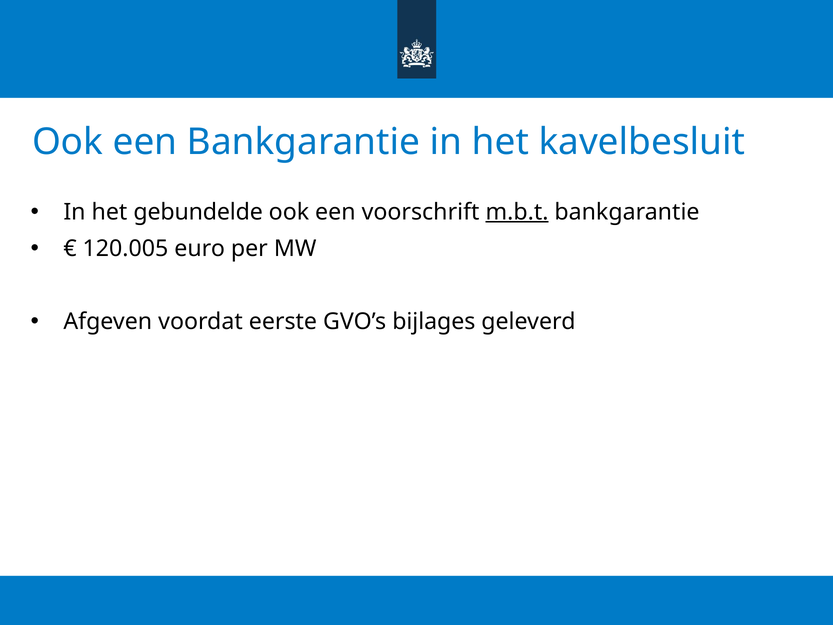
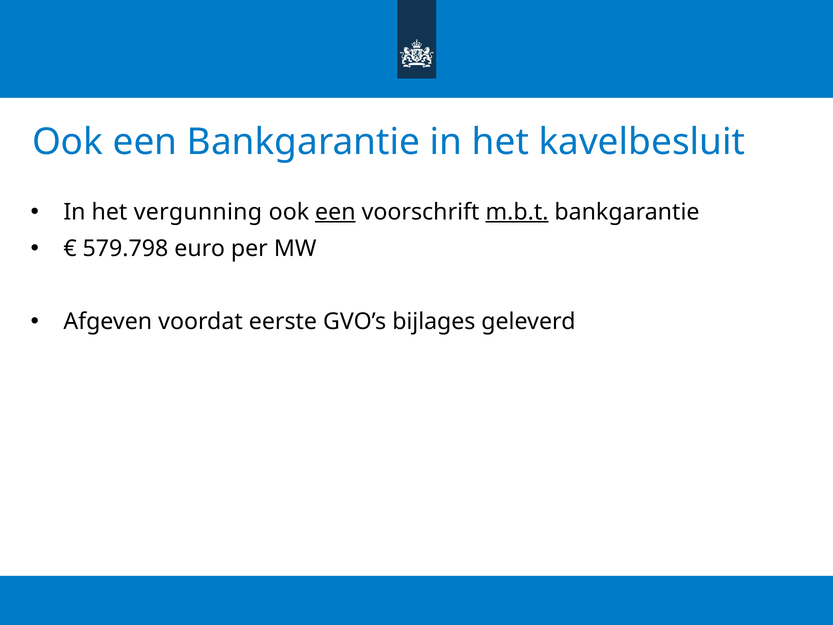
gebundelde: gebundelde -> vergunning (198, 212)
een underline: none -> present (335, 212)
120.005: 120.005 -> 579.798 (125, 248)
